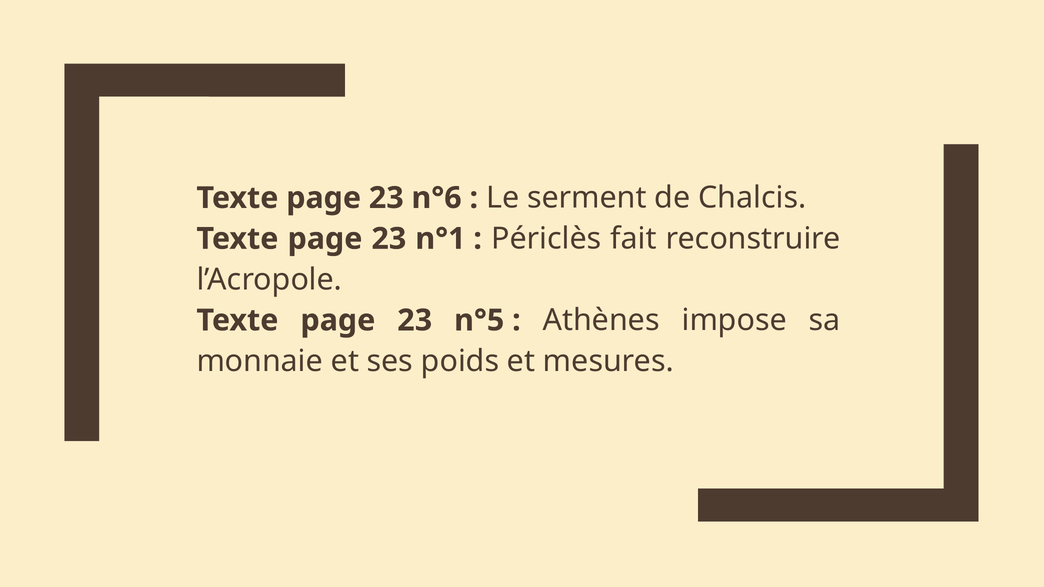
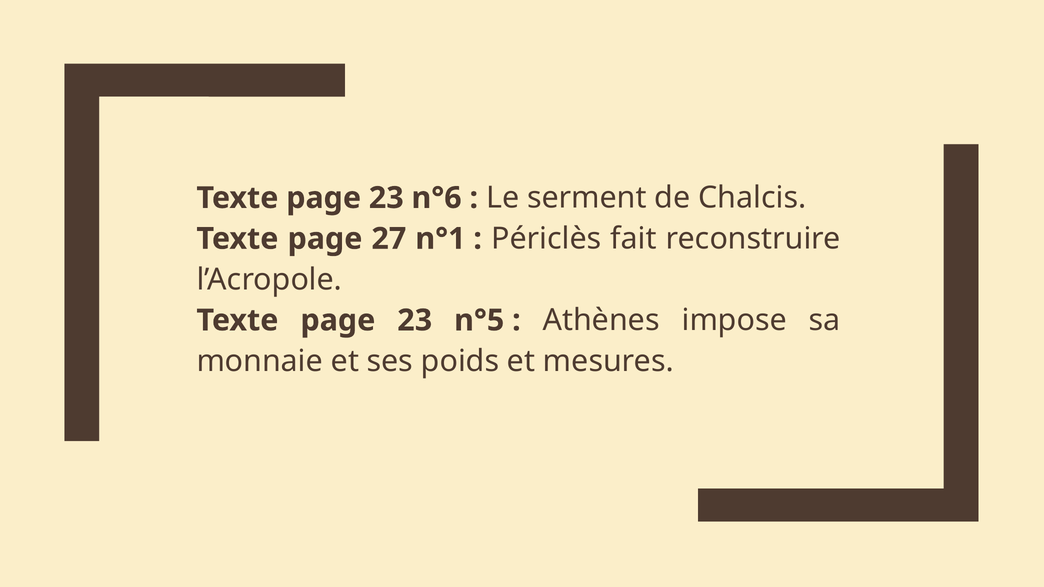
23: 23 -> 27 (389, 239)
